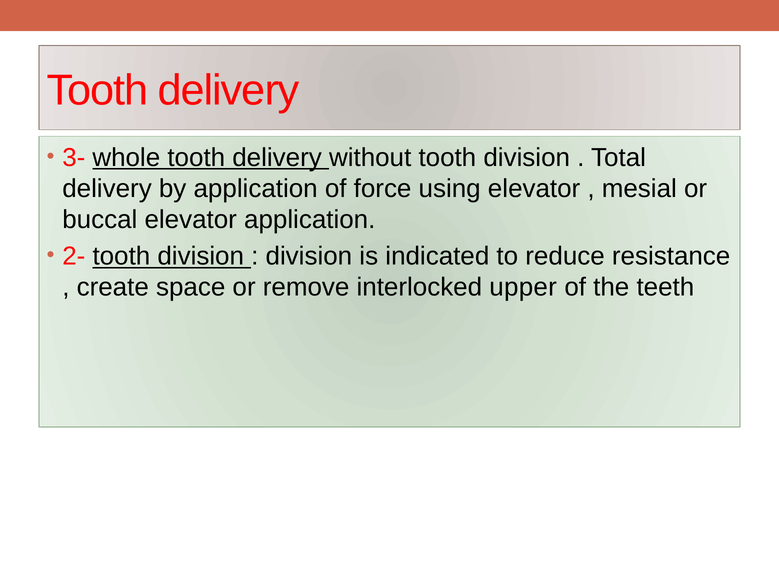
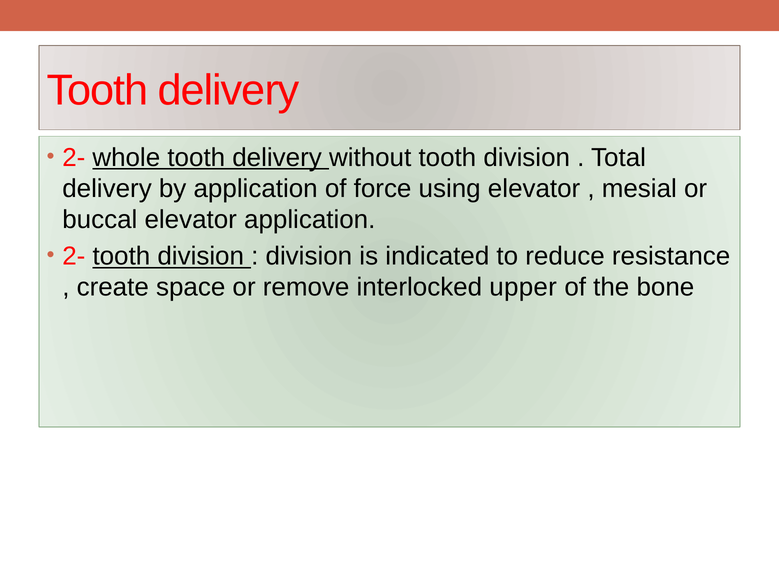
3-: 3- -> 2- (74, 158)
teeth: teeth -> bone (665, 287)
